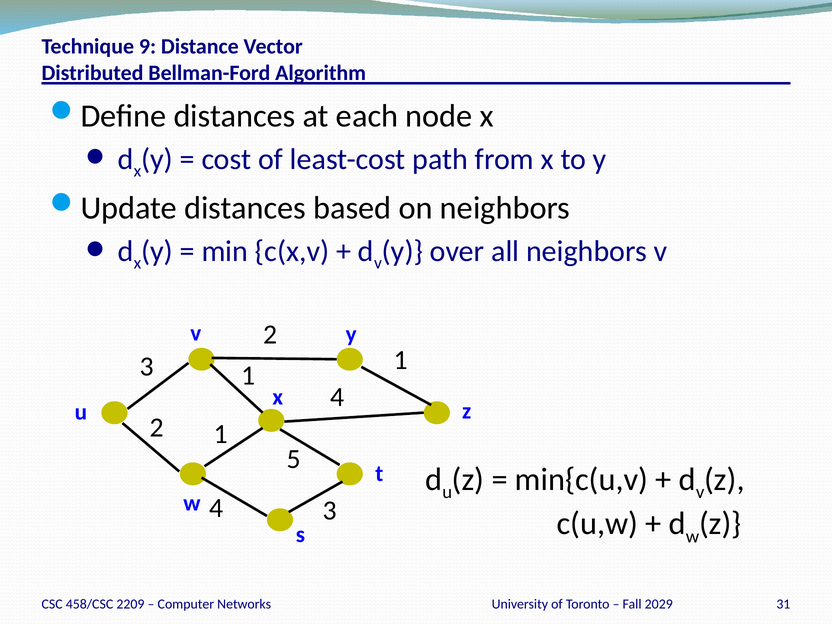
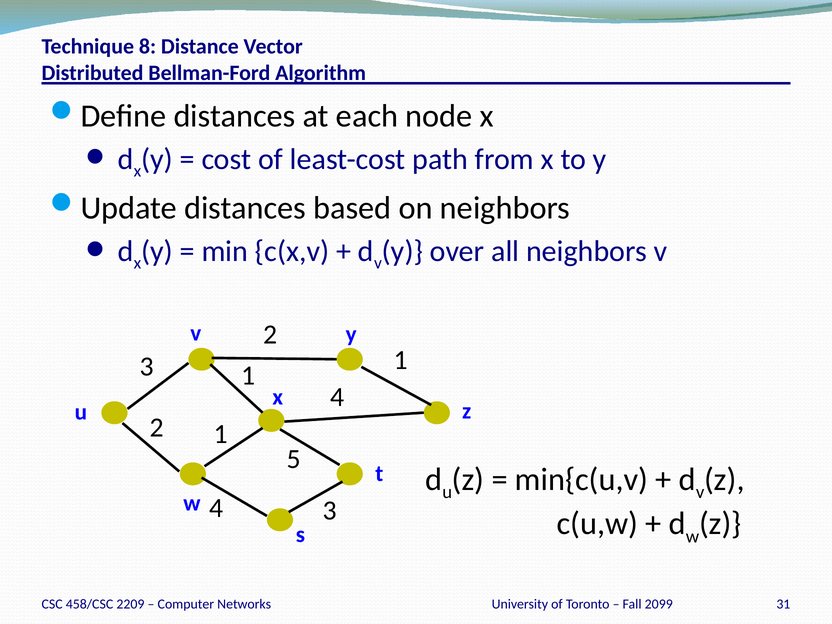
9: 9 -> 8 (148, 47)
2029: 2029 -> 2099 (659, 604)
